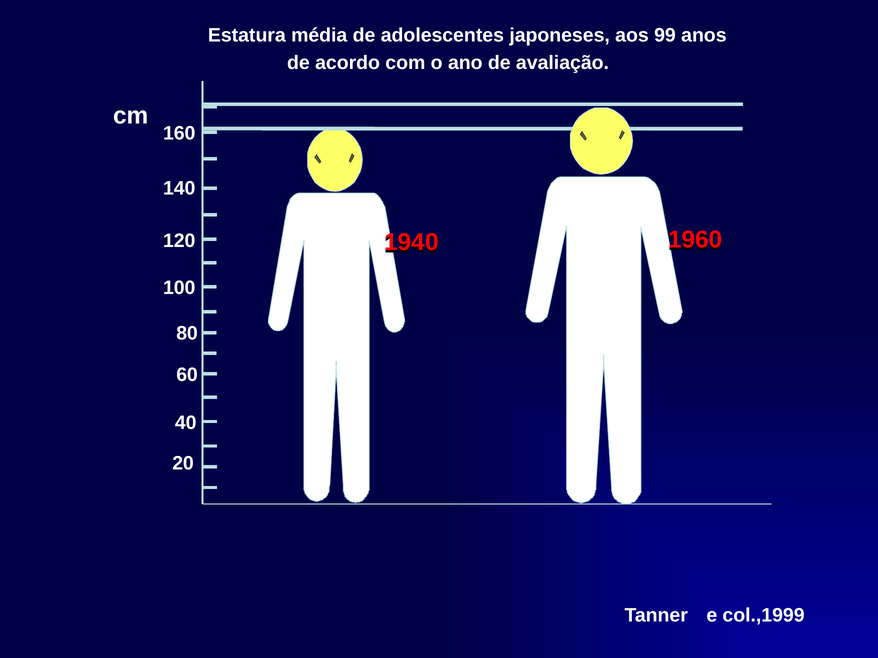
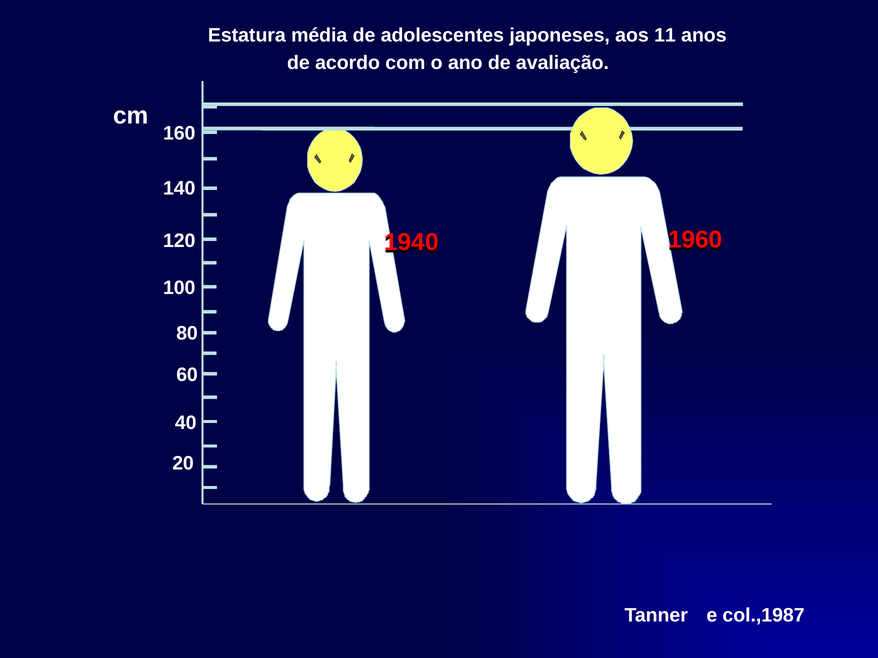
99: 99 -> 11 (665, 35)
col.,1999: col.,1999 -> col.,1987 (764, 616)
